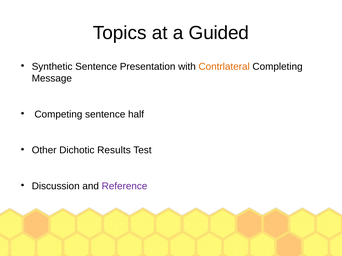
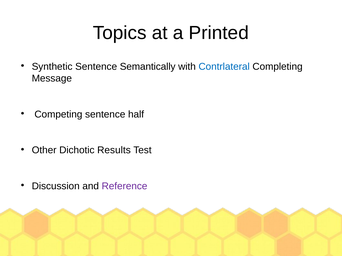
Guided: Guided -> Printed (219, 33)
Presentation: Presentation -> Semantically (148, 67)
Contrlateral colour: orange -> blue (224, 67)
